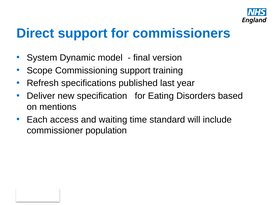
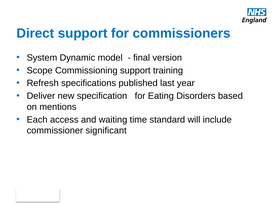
population: population -> significant (106, 131)
